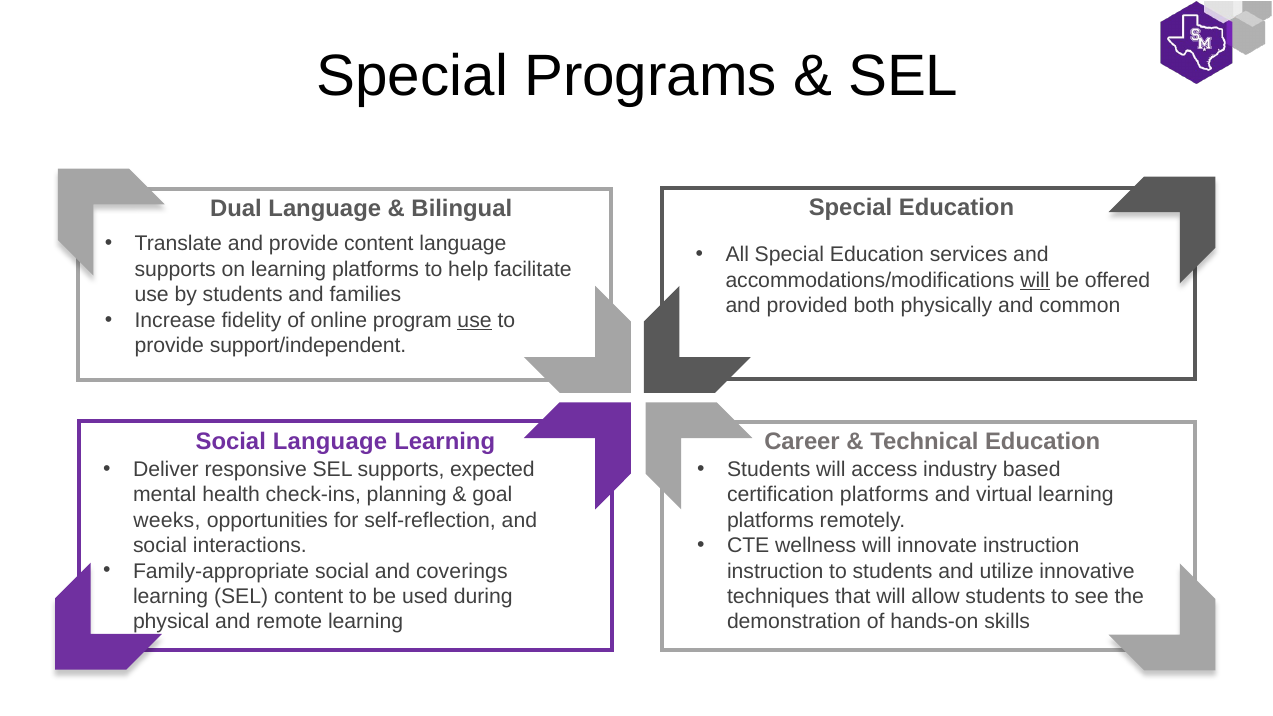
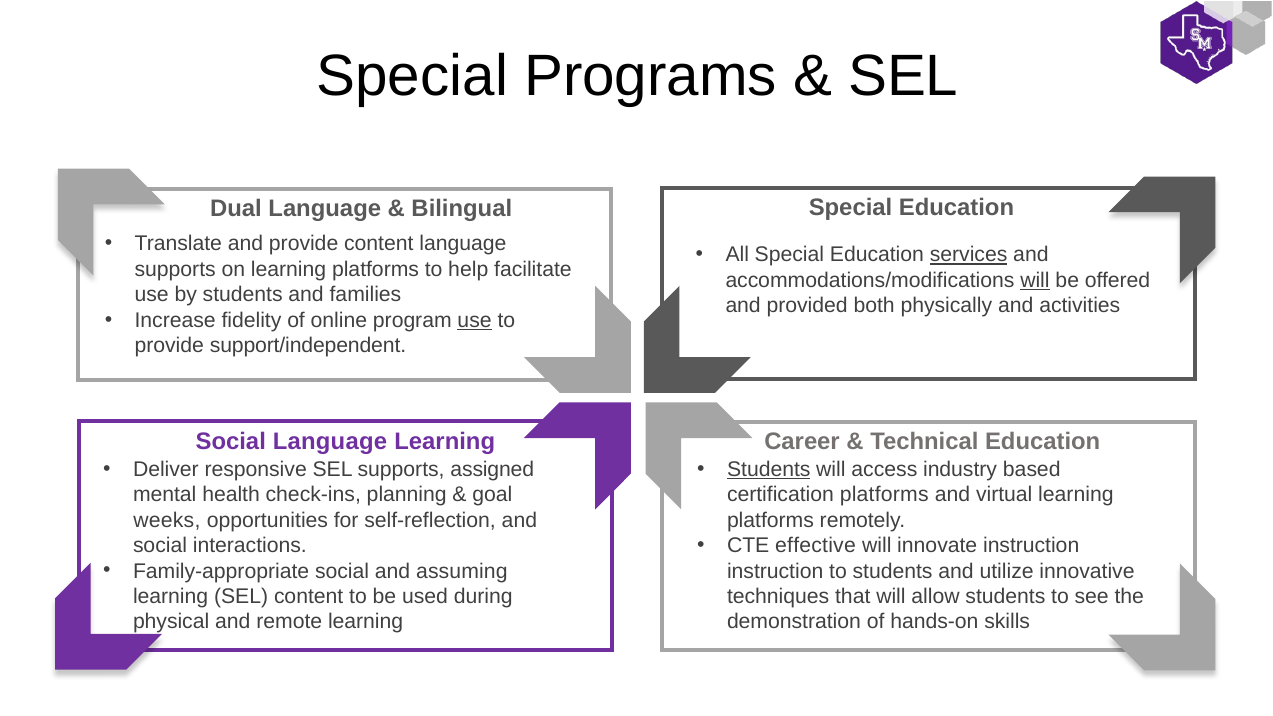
services underline: none -> present (969, 255)
common: common -> activities (1080, 306)
expected: expected -> assigned (492, 469)
Students underline: none -> present (769, 469)
wellness: wellness -> effective (816, 546)
coverings: coverings -> assuming (462, 571)
